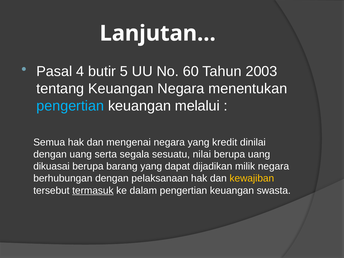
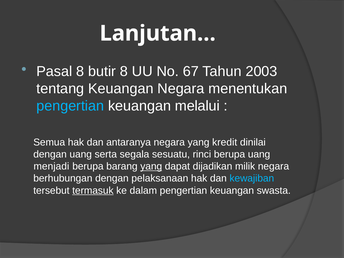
Pasal 4: 4 -> 8 (80, 71)
butir 5: 5 -> 8 (124, 71)
60: 60 -> 67 (191, 71)
mengenai: mengenai -> antaranya (129, 142)
nilai: nilai -> rinci (202, 154)
dikuasai: dikuasai -> menjadi (51, 166)
yang underline: none -> present (151, 166)
kewajiban colour: yellow -> light blue (252, 178)
